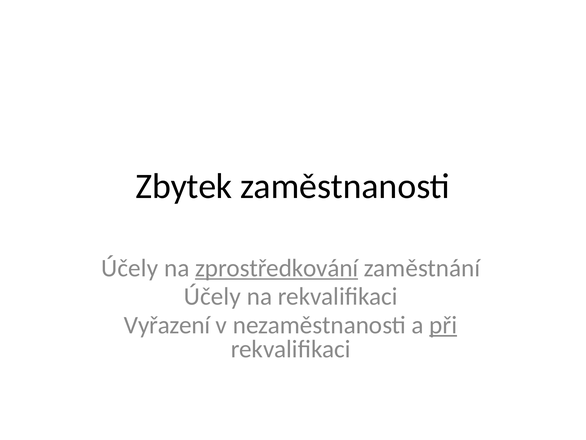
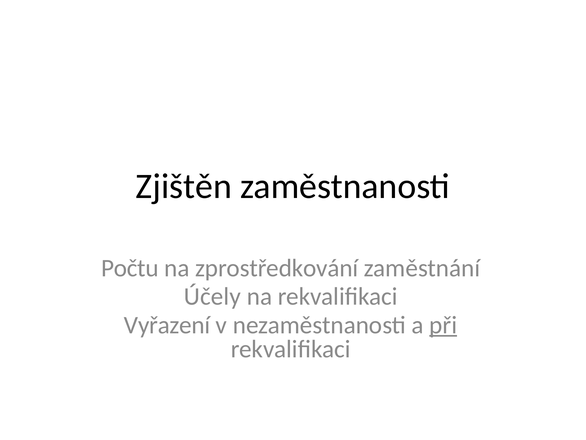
Zbytek: Zbytek -> Zjištěn (184, 186)
Účely: Účely -> Počtu (130, 268)
zprostředkování underline: present -> none (277, 268)
